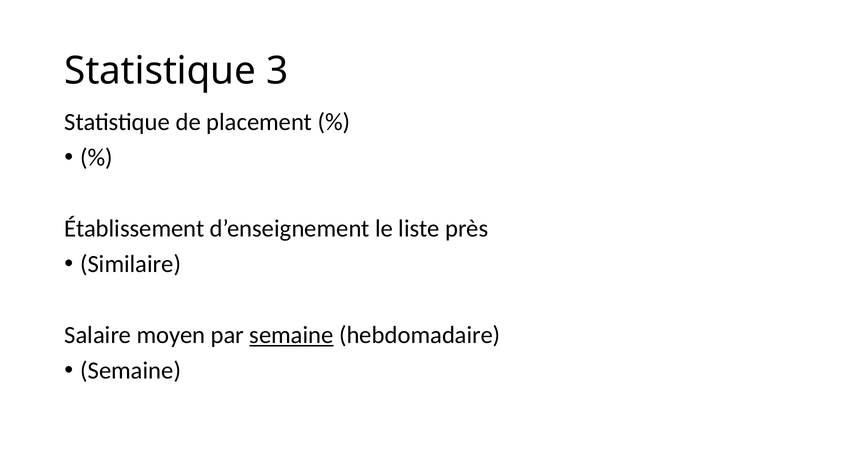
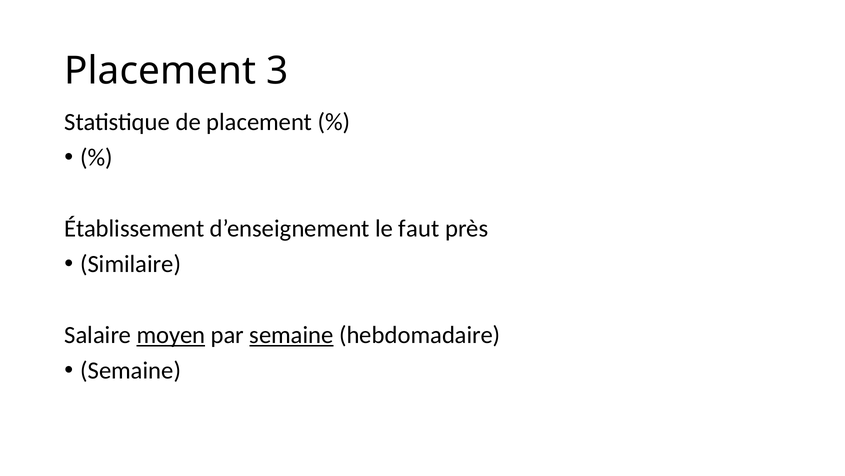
Statistique: Statistique -> Placement (160, 71)
liste: liste -> faut (419, 228)
moyen underline: none -> present (171, 335)
